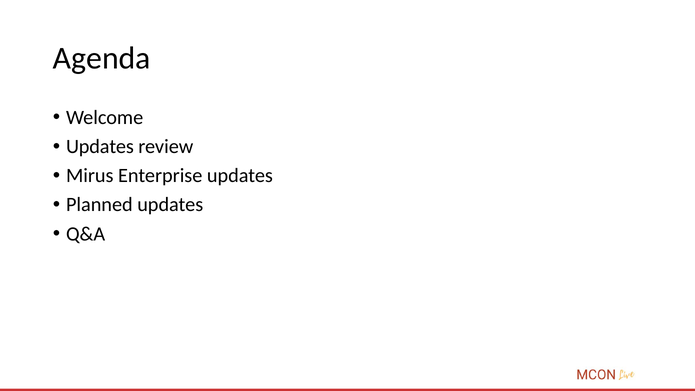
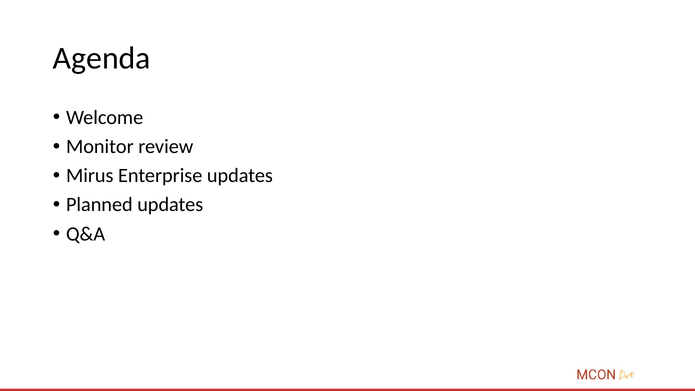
Updates: Updates -> Monitor (100, 147)
